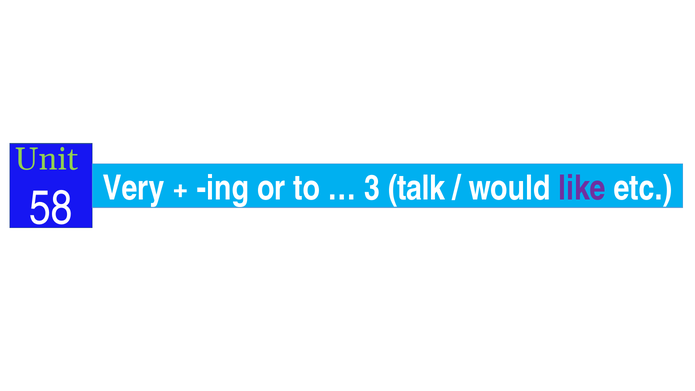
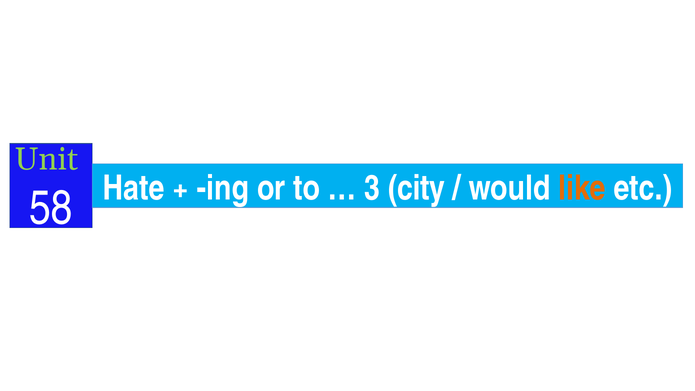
Very: Very -> Hate (133, 188)
talk: talk -> city (417, 188)
like colour: purple -> orange (582, 188)
